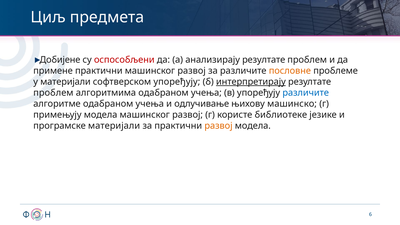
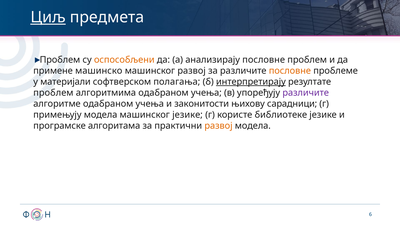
Циљ underline: none -> present (48, 17)
Добијене: Добијене -> Проблем (60, 60)
оспособљени colour: red -> orange (124, 60)
анализирају резултате: резултате -> пословне (264, 60)
примене практични: практични -> машинско (99, 71)
софтверском упоређују: упоређују -> полагања (177, 82)
различите colour: blue -> purple (306, 93)
одлучивање: одлучивање -> законитости (202, 104)
машинско: машинско -> сарадници (292, 104)
развој: развој -> језике (188, 115)
програмске материјали: материјали -> алгоритама (114, 126)
